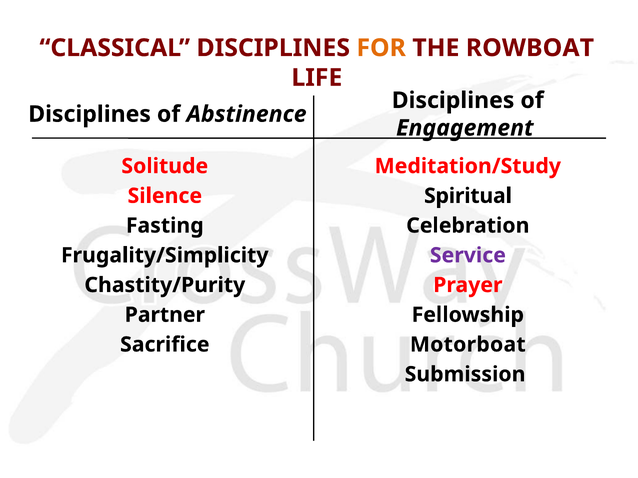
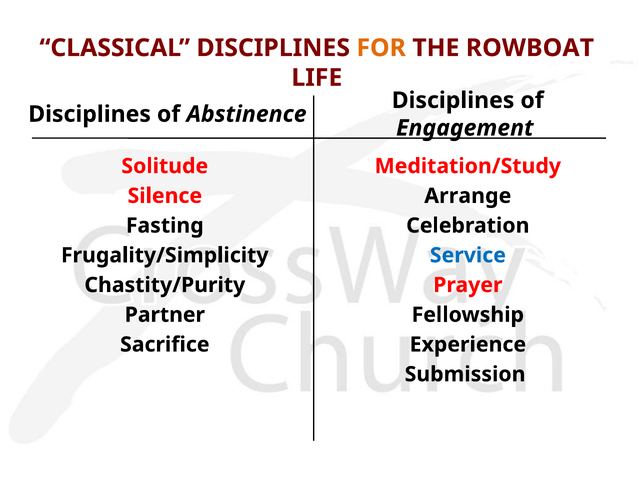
Spiritual: Spiritual -> Arrange (468, 196)
Service colour: purple -> blue (468, 256)
Motorboat: Motorboat -> Experience (468, 345)
